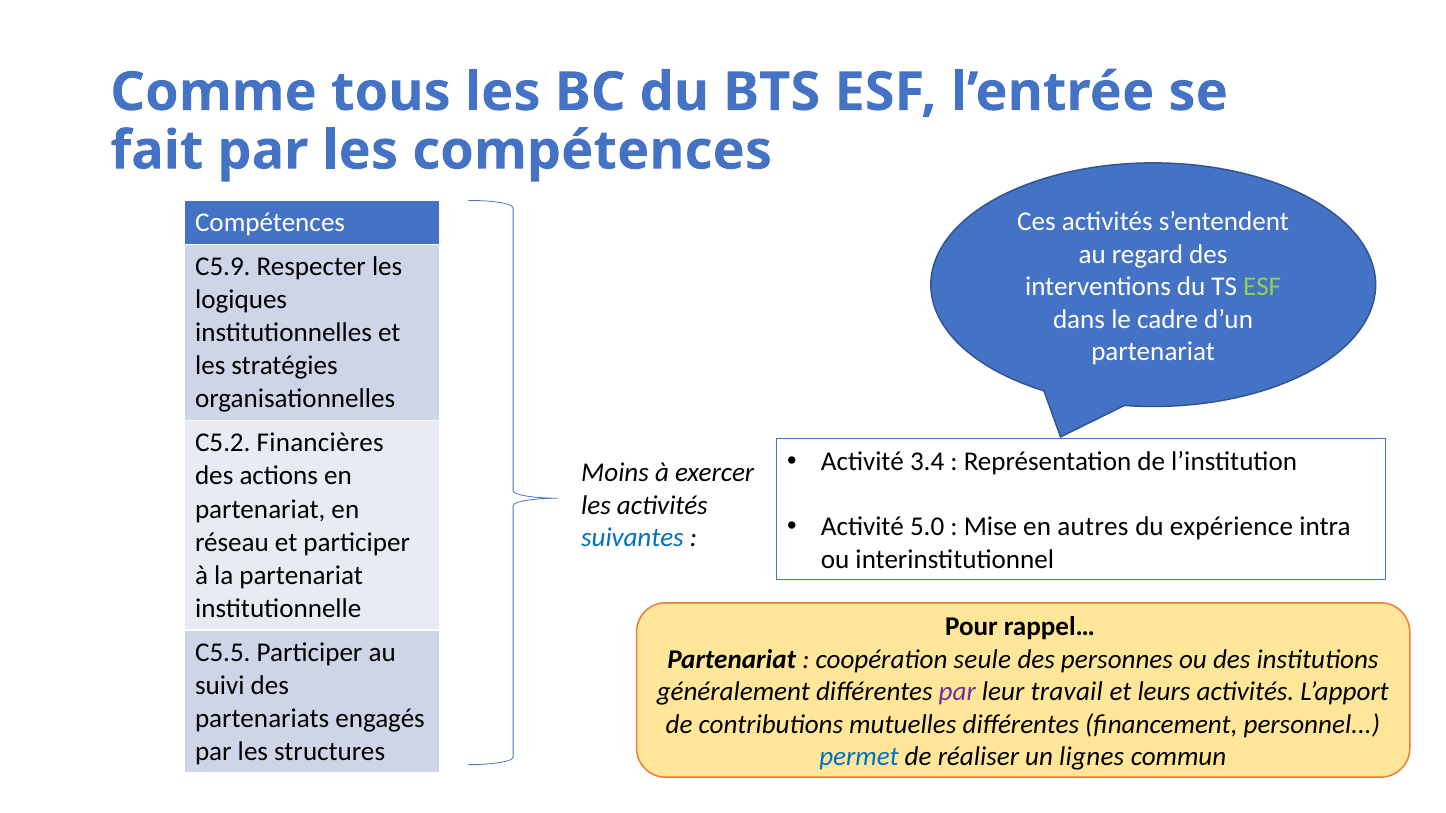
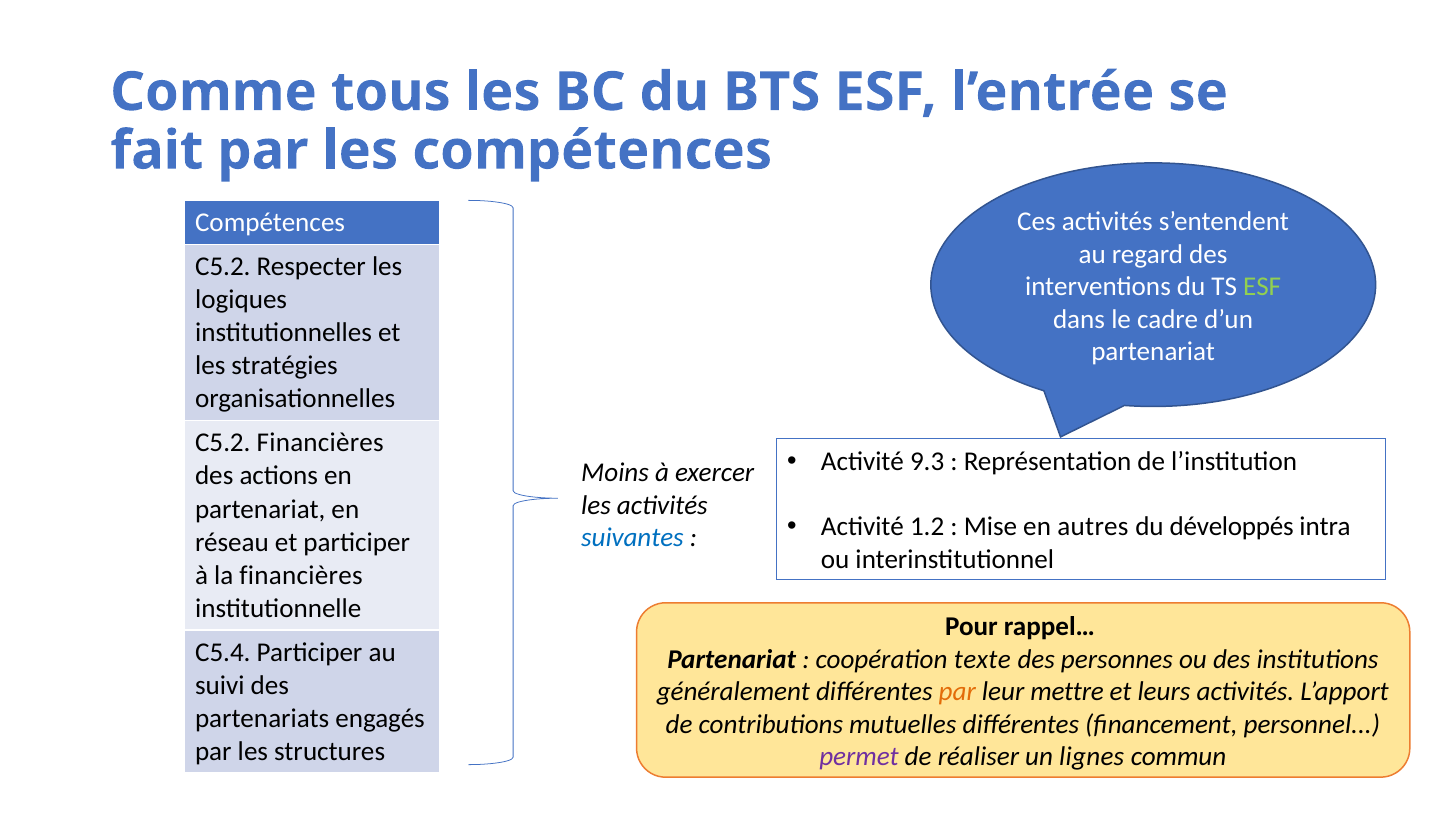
C5.9: C5.9 -> C5.2 (223, 267)
3.4: 3.4 -> 9.3 (927, 462)
5.0: 5.0 -> 1.2 (927, 527)
expérience: expérience -> développés (1232, 527)
la partenariat: partenariat -> financières (301, 575)
C5.5: C5.5 -> C5.4 (223, 653)
seule: seule -> texte (982, 660)
par colour: purple -> orange (957, 692)
travail: travail -> mettre (1067, 692)
permet colour: blue -> purple (859, 757)
